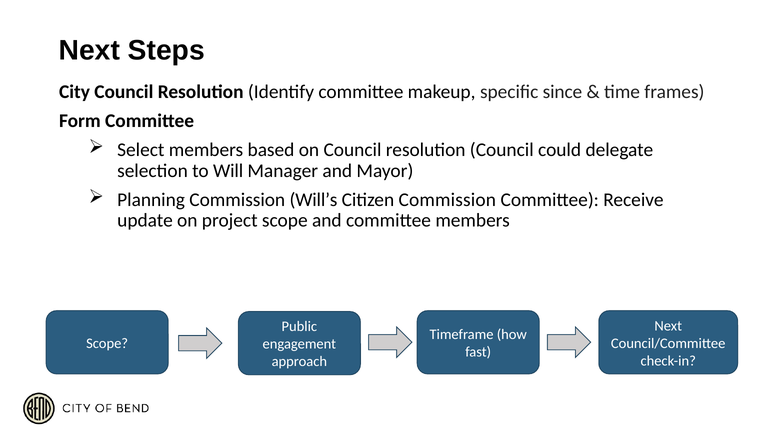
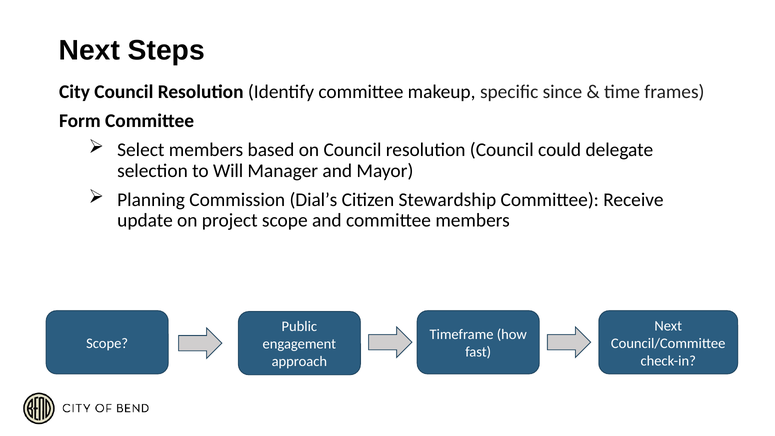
Will’s: Will’s -> Dial’s (313, 200)
Citizen Commission: Commission -> Stewardship (447, 200)
